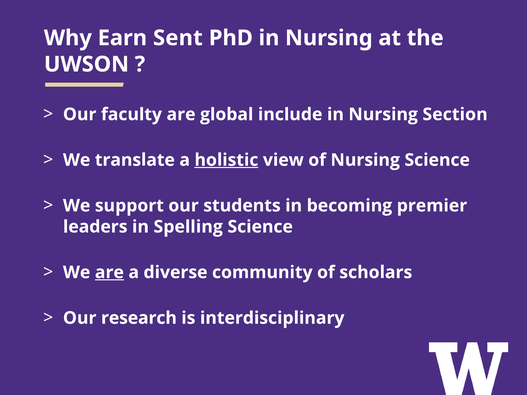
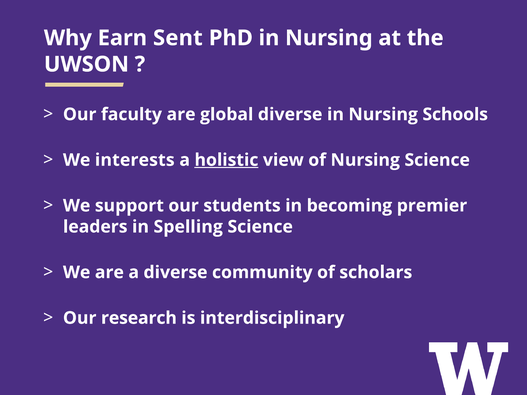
global include: include -> diverse (290, 114)
Section: Section -> Schools (455, 114)
translate: translate -> interests (135, 160)
are underline: present -> none (109, 273)
